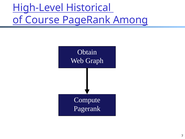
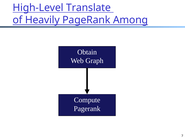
Historical: Historical -> Translate (89, 8)
Course: Course -> Heavily (42, 20)
